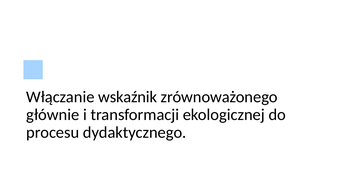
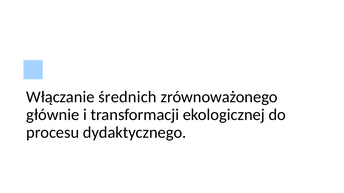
wskaźnik: wskaźnik -> średnich (127, 97)
